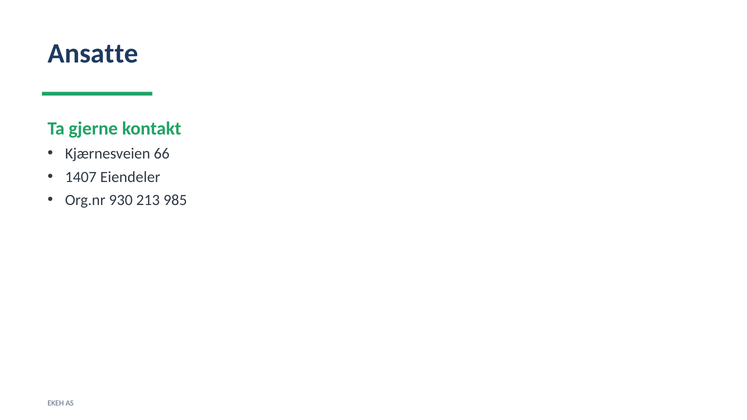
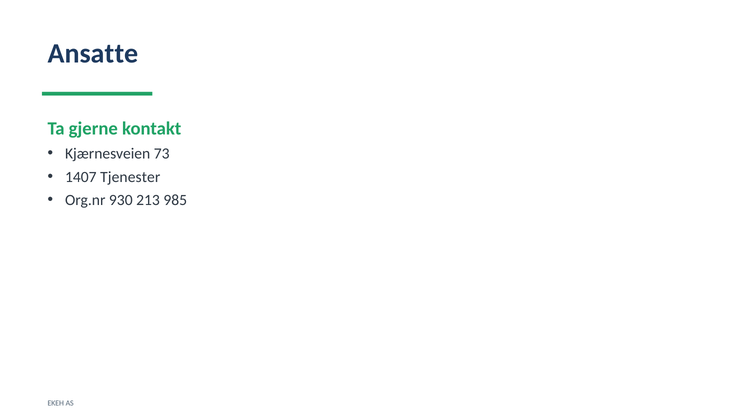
66: 66 -> 73 (162, 154)
Eiendeler: Eiendeler -> Tjenester (130, 177)
